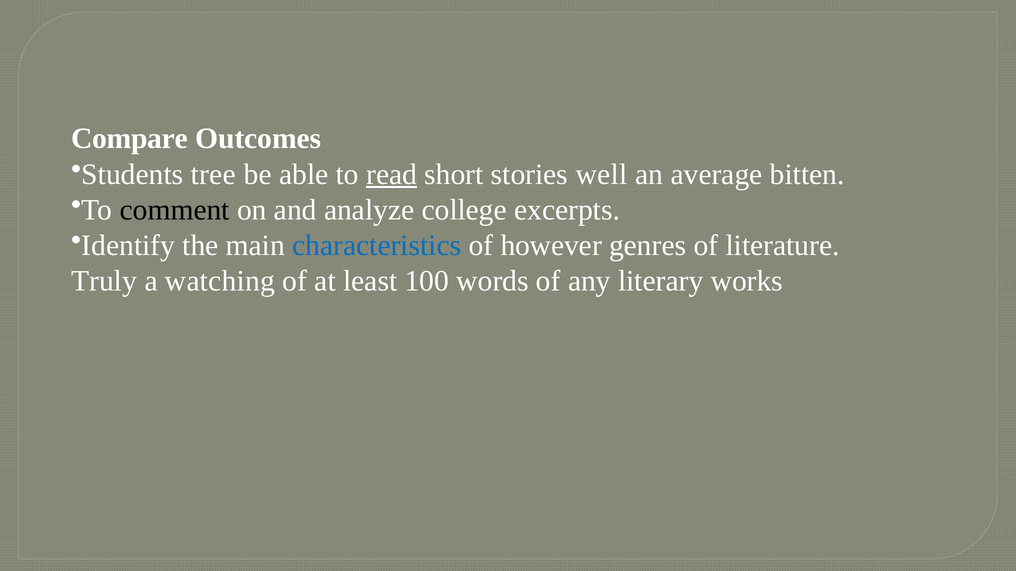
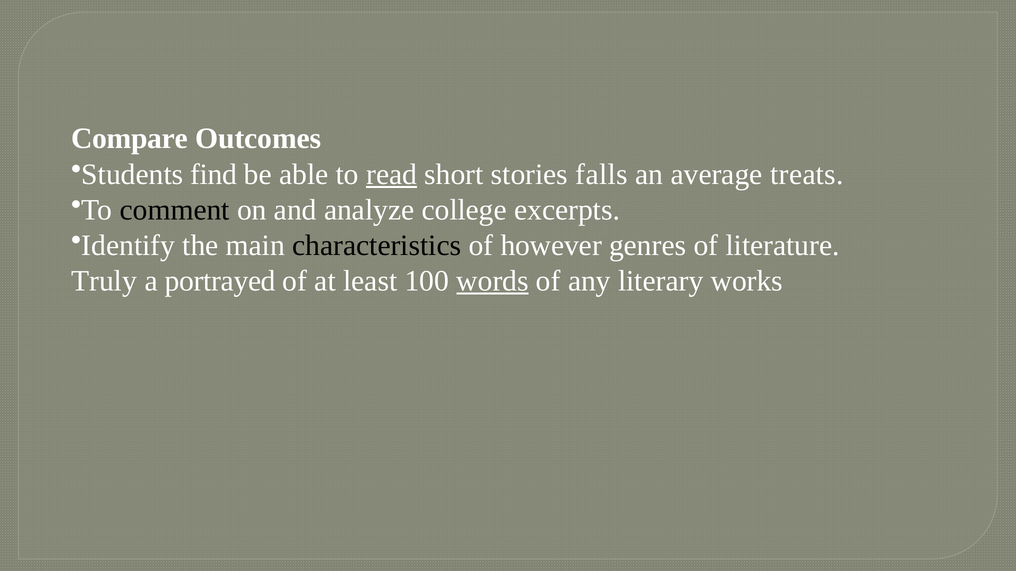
tree: tree -> find (214, 174)
well: well -> falls (602, 174)
bitten: bitten -> treats (807, 174)
characteristics colour: blue -> black (377, 246)
watching: watching -> portrayed (220, 281)
words underline: none -> present (493, 281)
